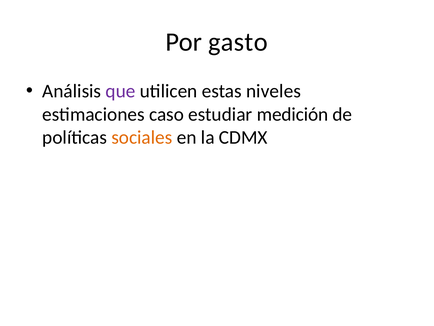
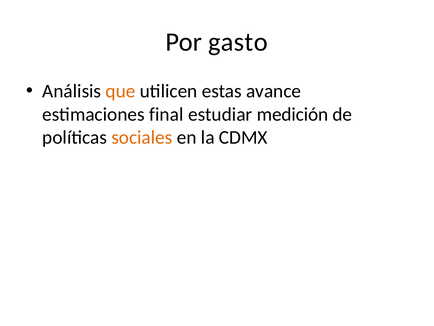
que colour: purple -> orange (120, 91)
niveles: niveles -> avance (274, 91)
caso: caso -> final (166, 114)
